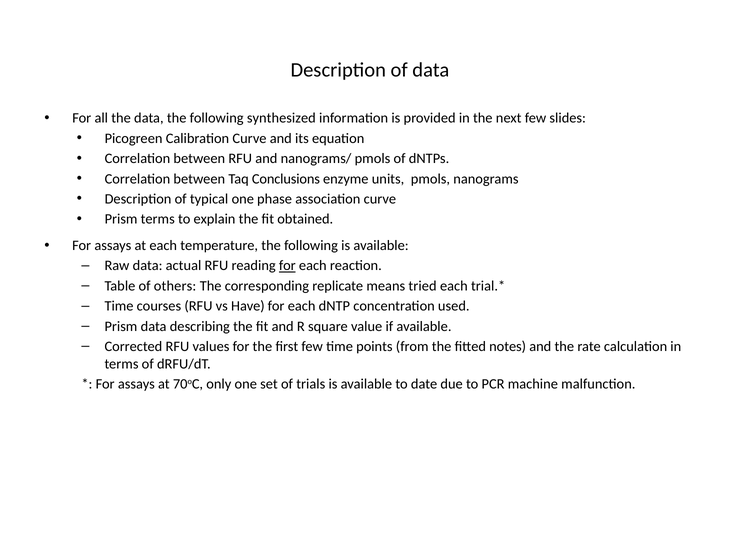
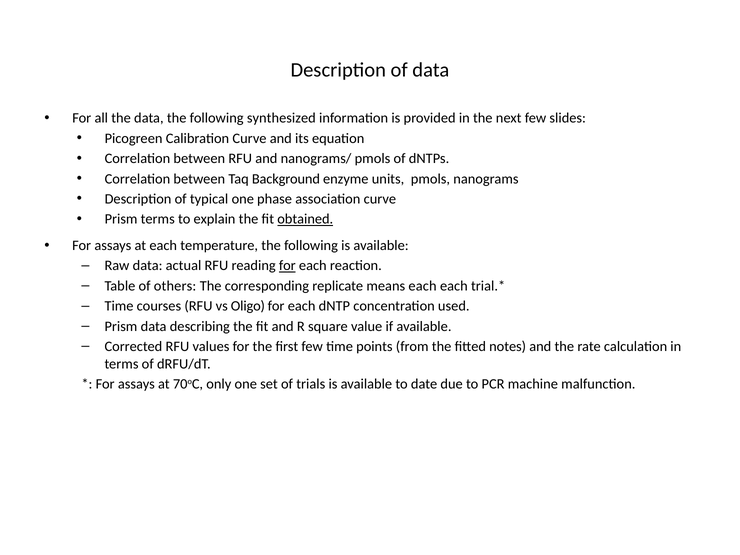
Conclusions: Conclusions -> Background (286, 179)
obtained underline: none -> present (305, 219)
means tried: tried -> each (423, 286)
Have: Have -> Oligo (248, 306)
